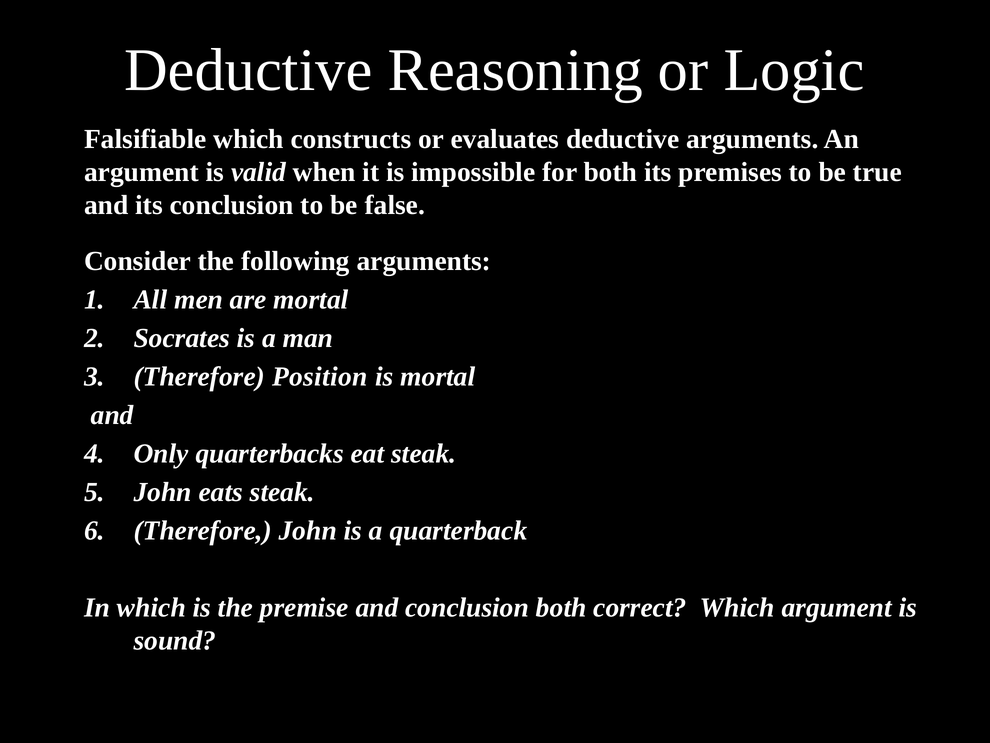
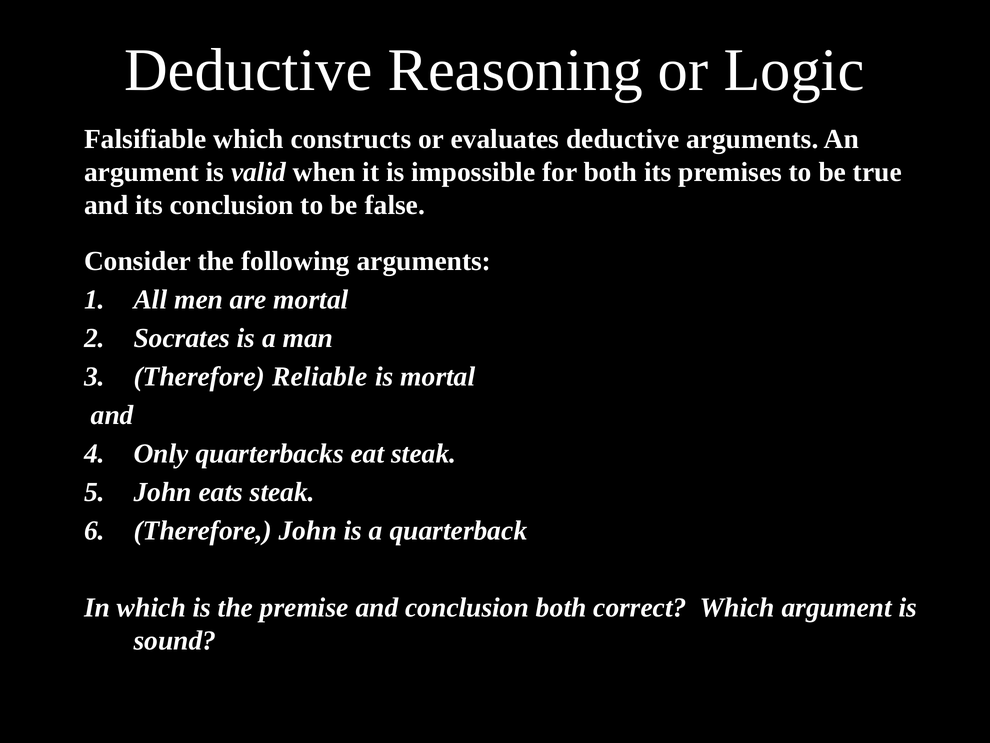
Position: Position -> Reliable (320, 376)
